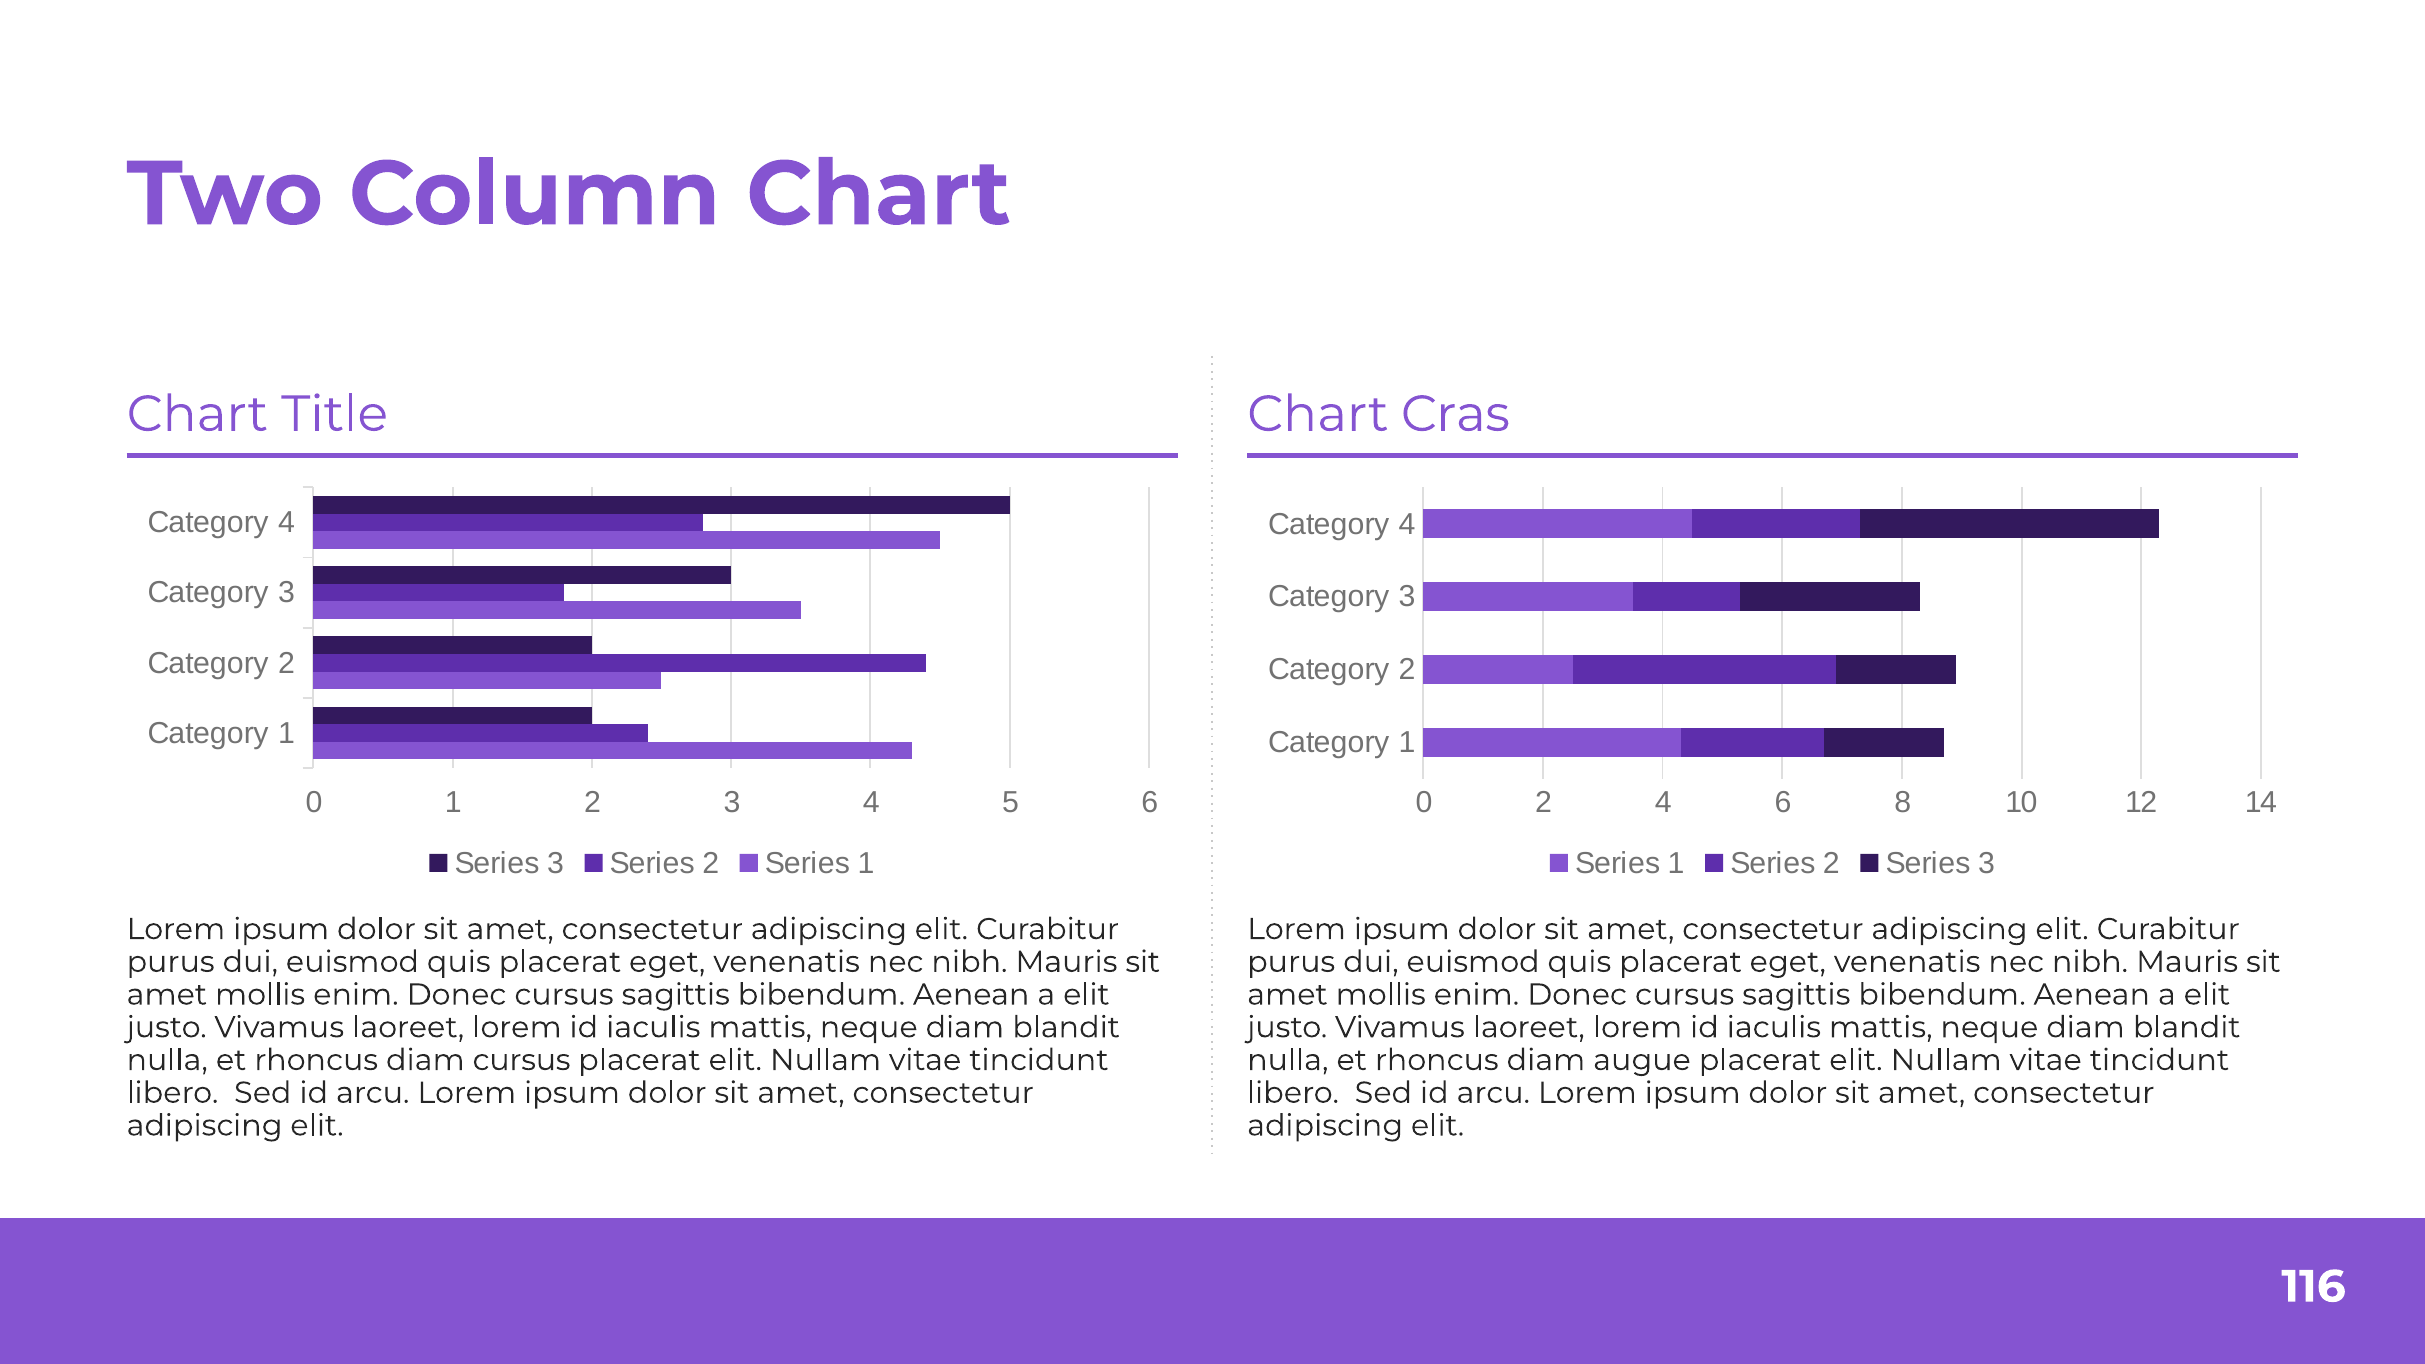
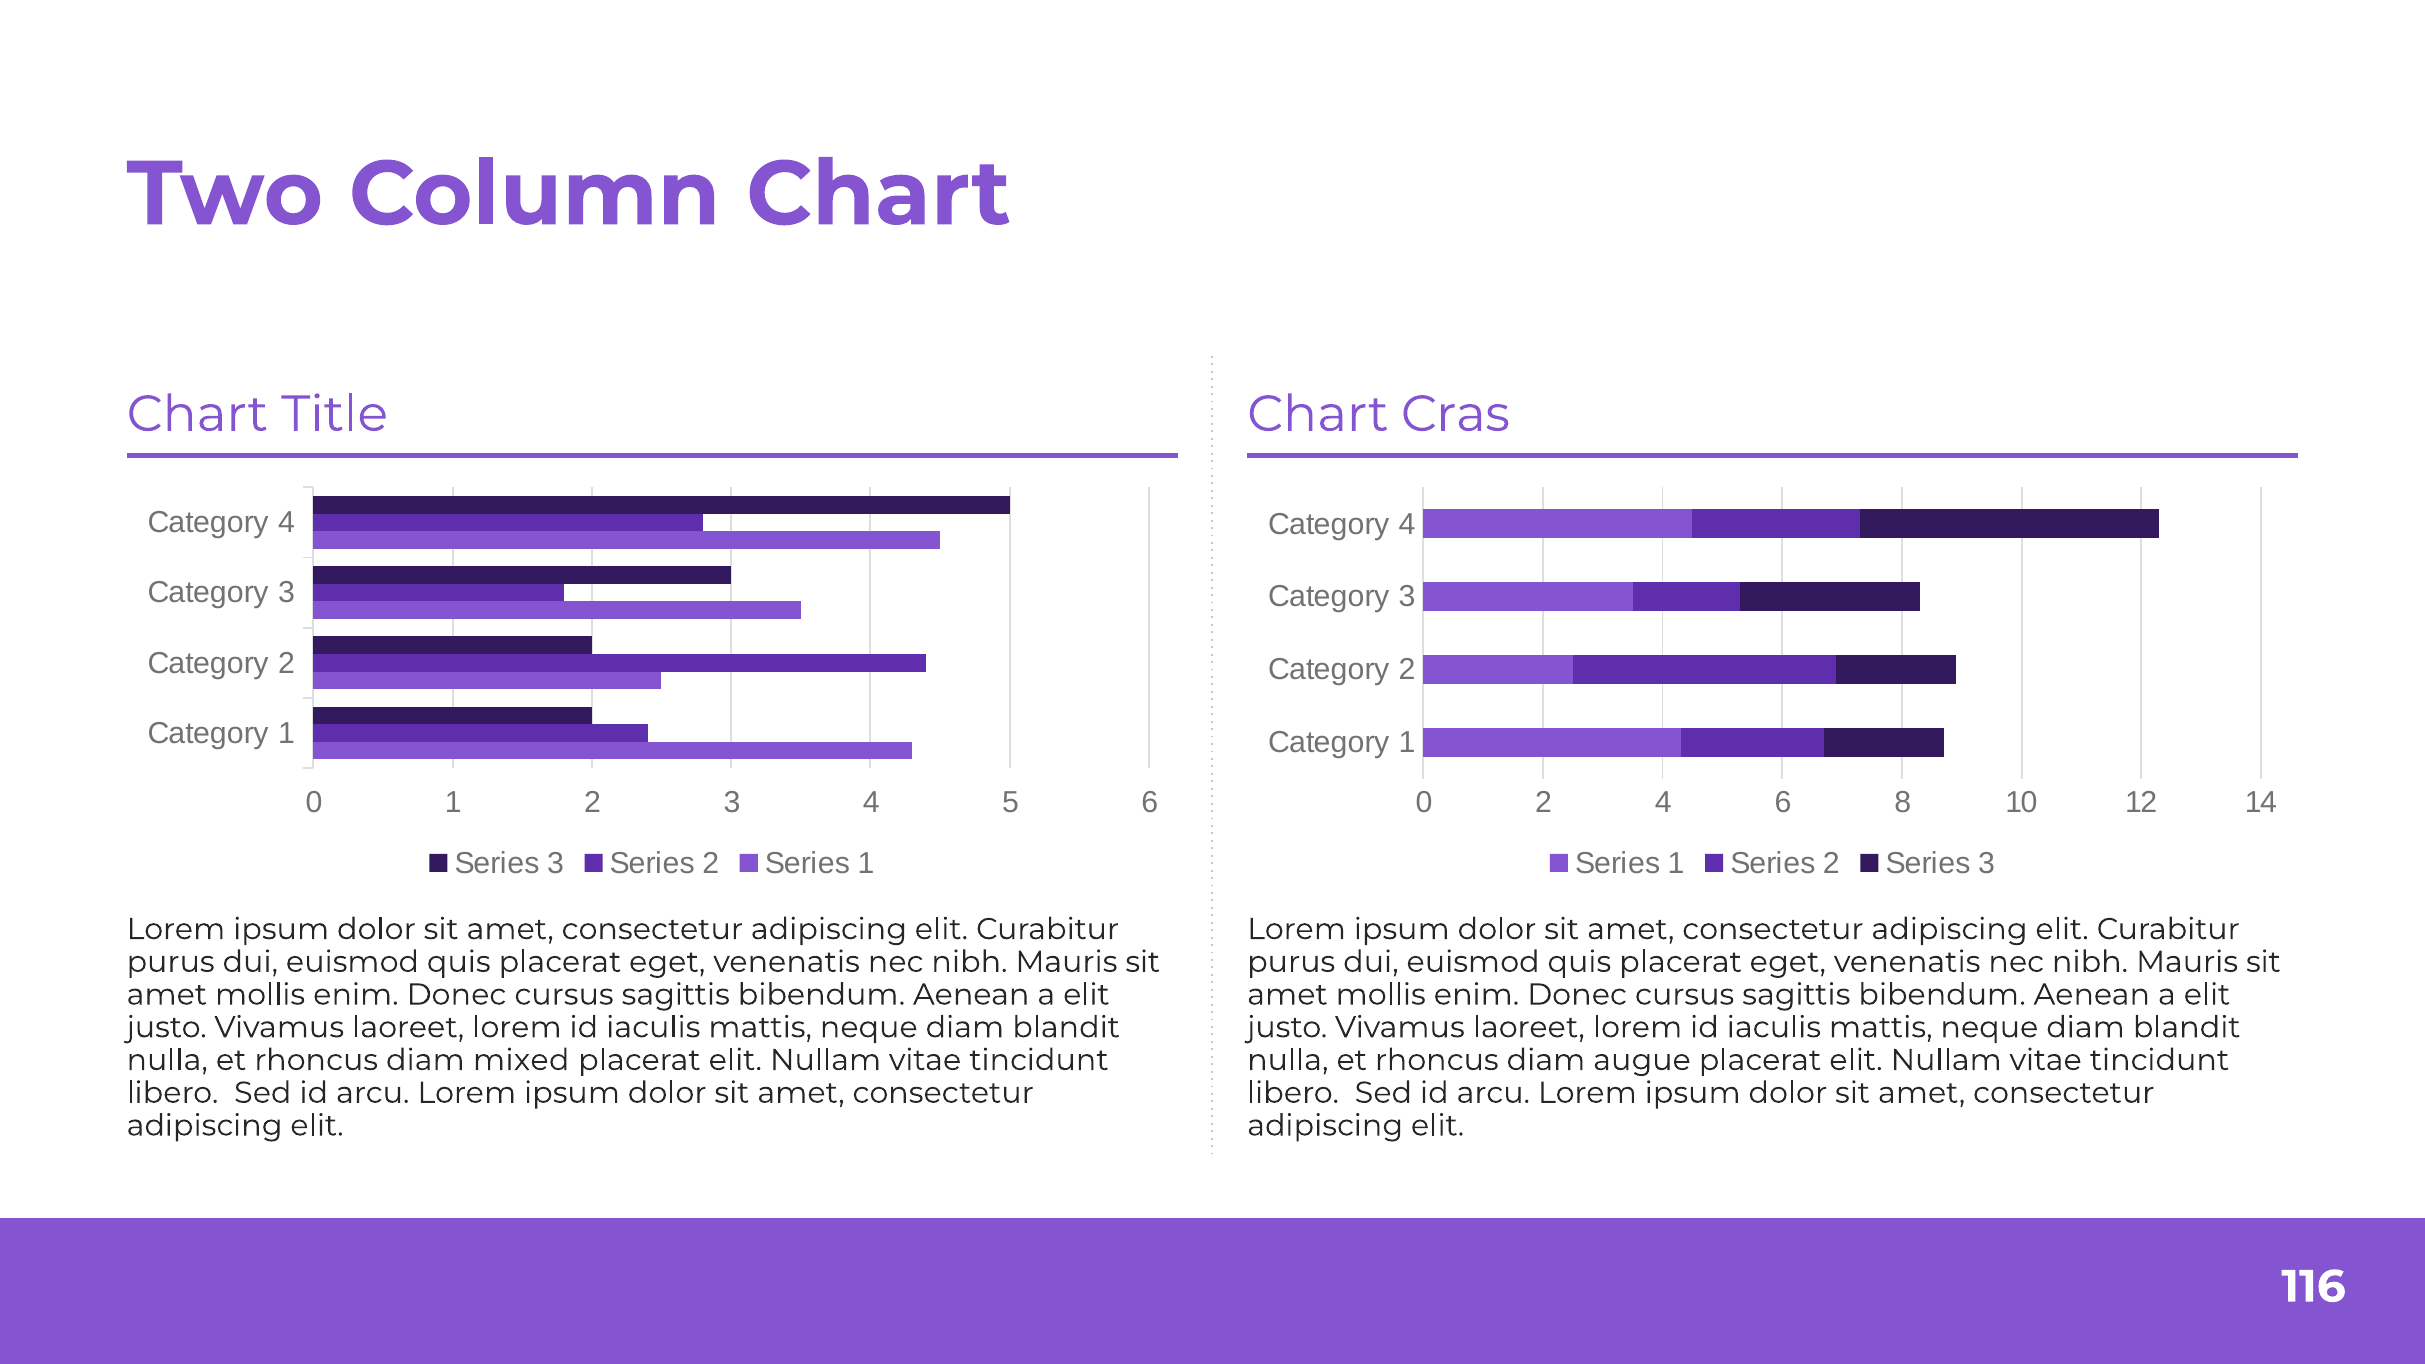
diam cursus: cursus -> mixed (521, 1060)
